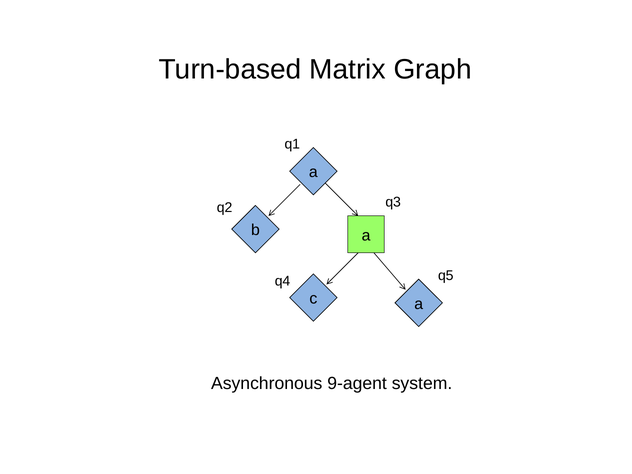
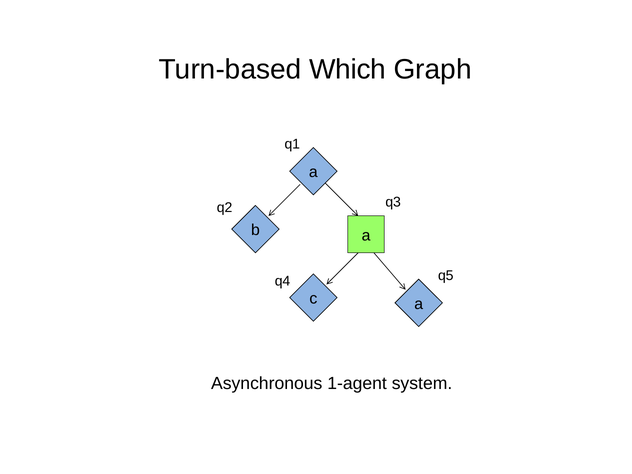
Matrix: Matrix -> Which (348, 69)
9-agent: 9-agent -> 1-agent (357, 384)
